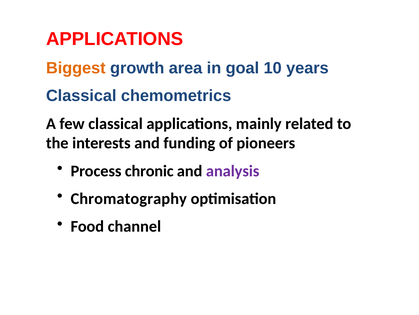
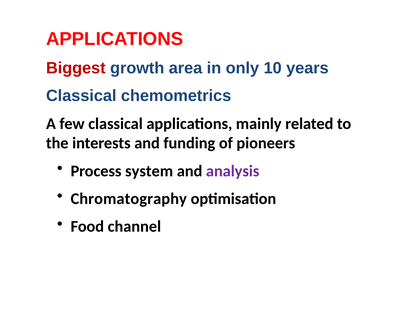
Biggest colour: orange -> red (76, 68)
goal: goal -> only (242, 68)
chronic: chronic -> system (149, 171)
